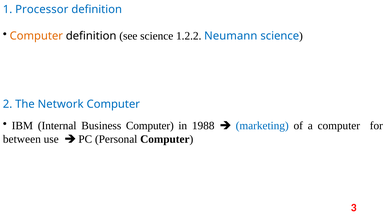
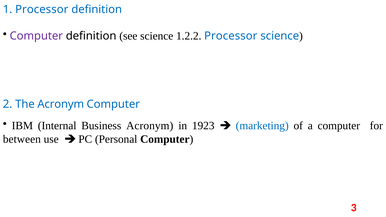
Computer colour: orange -> purple (36, 36)
1.2.2 Neumann: Neumann -> Processor (231, 36)
The Network: Network -> Acronym (61, 104)
Business Computer: Computer -> Acronym (150, 126)
1988: 1988 -> 1923 (203, 126)
